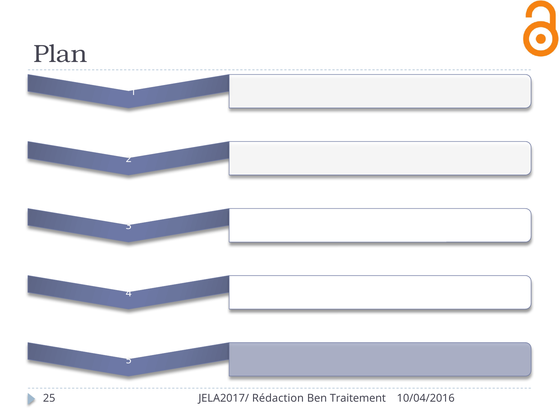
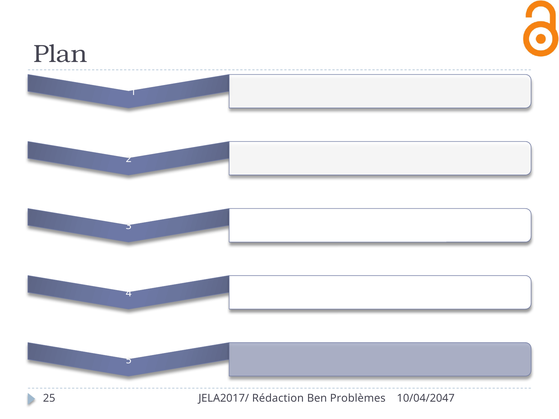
Traitement: Traitement -> Problèmes (358, 399)
10/04/2016: 10/04/2016 -> 10/04/2047 (426, 399)
